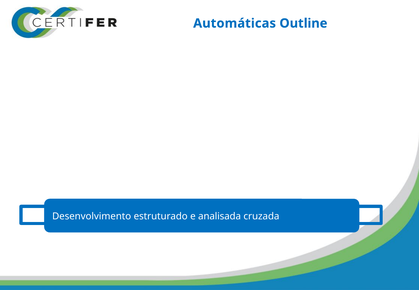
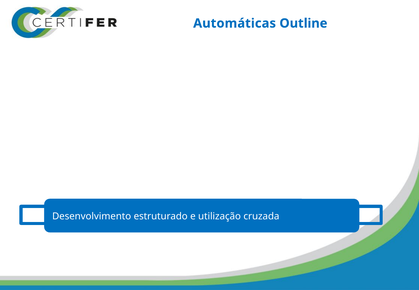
analisada: analisada -> utilização (220, 216)
